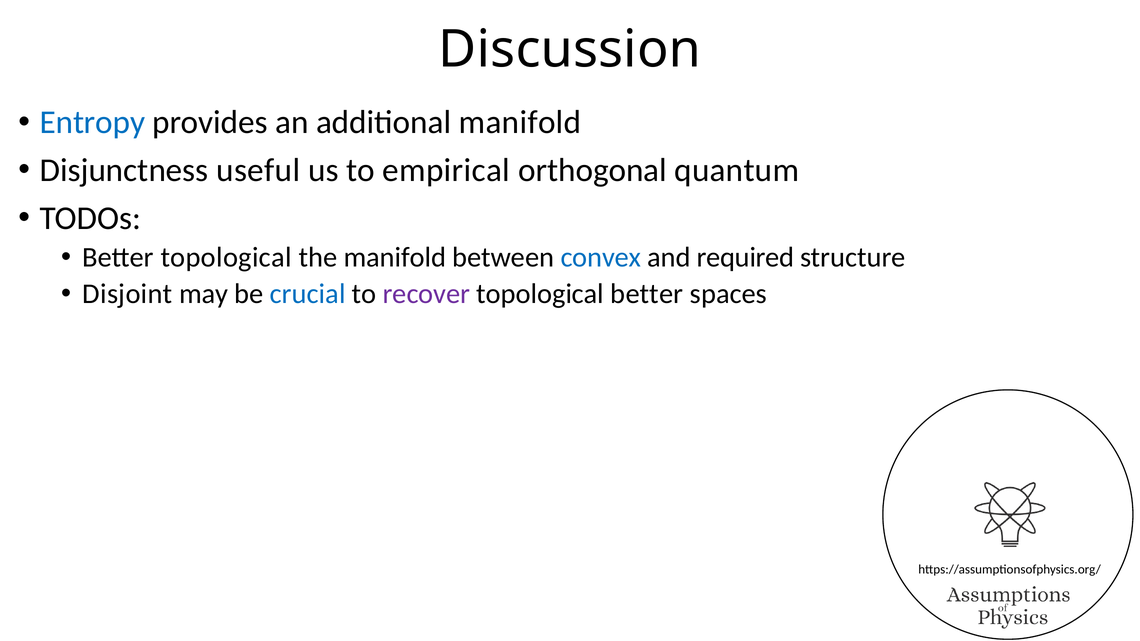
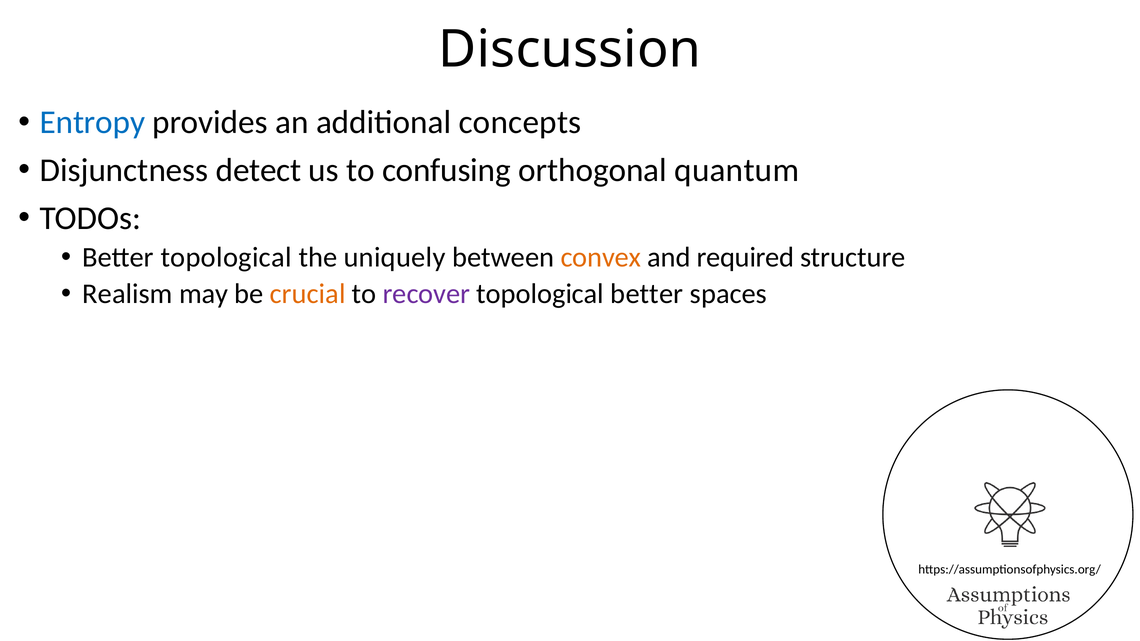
additional manifold: manifold -> concepts (520, 123)
useful: useful -> detect (259, 170)
empirical: empirical -> confusing (446, 170)
the manifold: manifold -> uniquely (395, 257)
convex colour: blue -> orange (601, 257)
Disjoint: Disjoint -> Realism (128, 294)
crucial colour: blue -> orange (308, 294)
